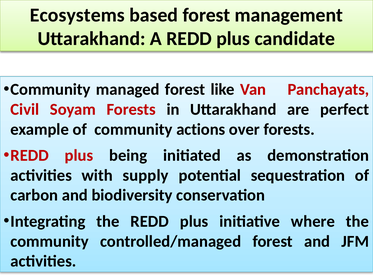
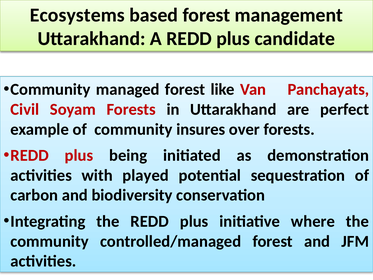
actions: actions -> insures (201, 129)
supply: supply -> played (146, 175)
